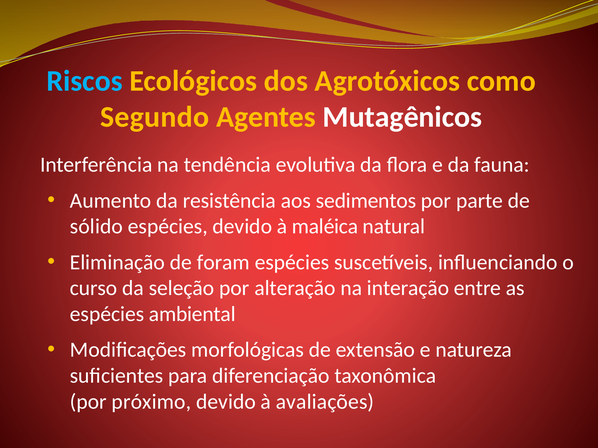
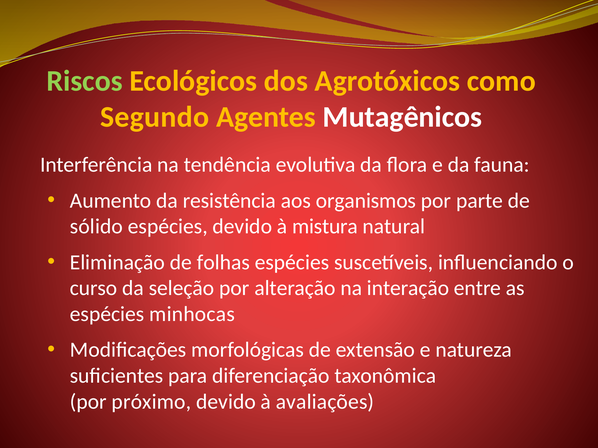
Riscos colour: light blue -> light green (85, 81)
sedimentos: sedimentos -> organismos (366, 201)
maléica: maléica -> mistura (325, 227)
foram: foram -> folhas (223, 263)
ambiental: ambiental -> minhocas (192, 314)
